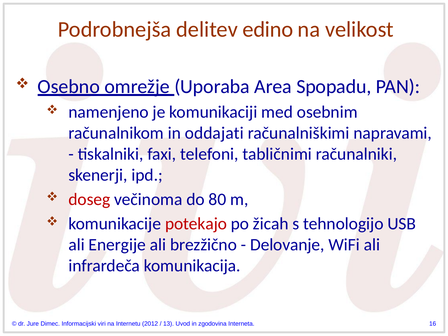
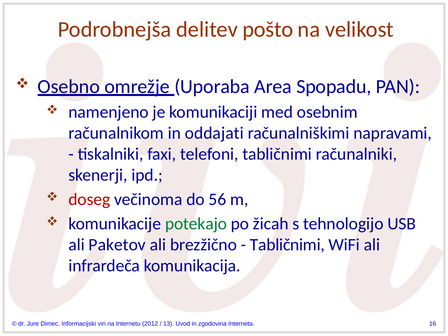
edino: edino -> pošto (268, 30)
80: 80 -> 56 (217, 199)
potekajo colour: red -> green (196, 224)
Energije: Energije -> Paketov (117, 245)
Delovanje: Delovanje -> Tabličnimi (287, 245)
